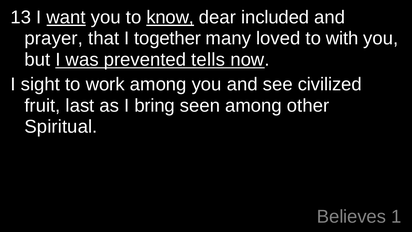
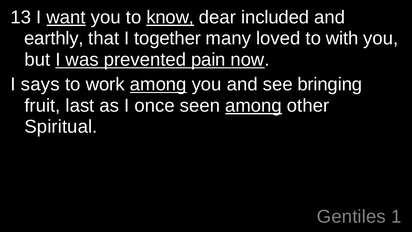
prayer: prayer -> earthly (54, 38)
tells: tells -> pain (208, 60)
sight: sight -> says (40, 84)
among underline: none -> present (158, 84)
civilized: civilized -> bringing (330, 84)
bring: bring -> once (155, 106)
among underline: none -> present (254, 106)
Believes: Believes -> Gentiles (351, 216)
